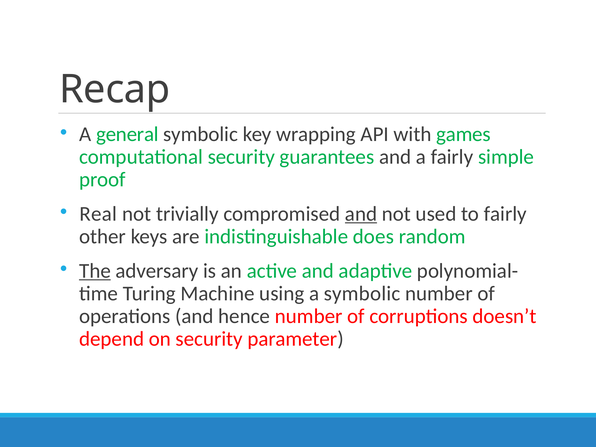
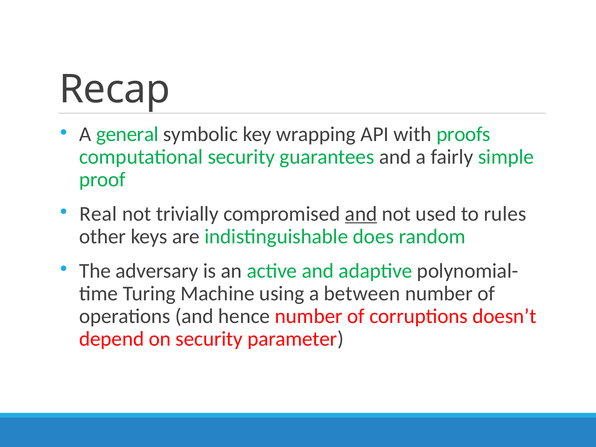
games: games -> proofs (463, 134)
to fairly: fairly -> rules (505, 214)
The underline: present -> none (95, 271)
a symbolic: symbolic -> between (362, 293)
